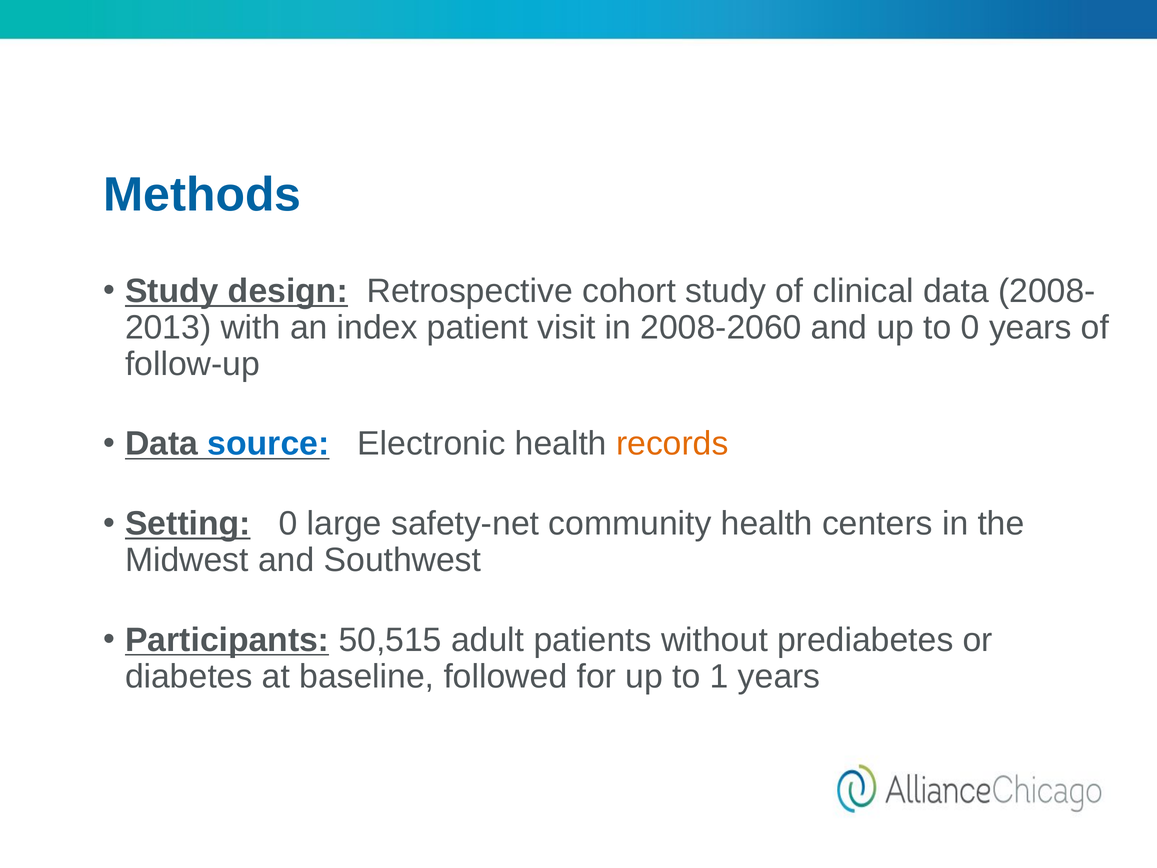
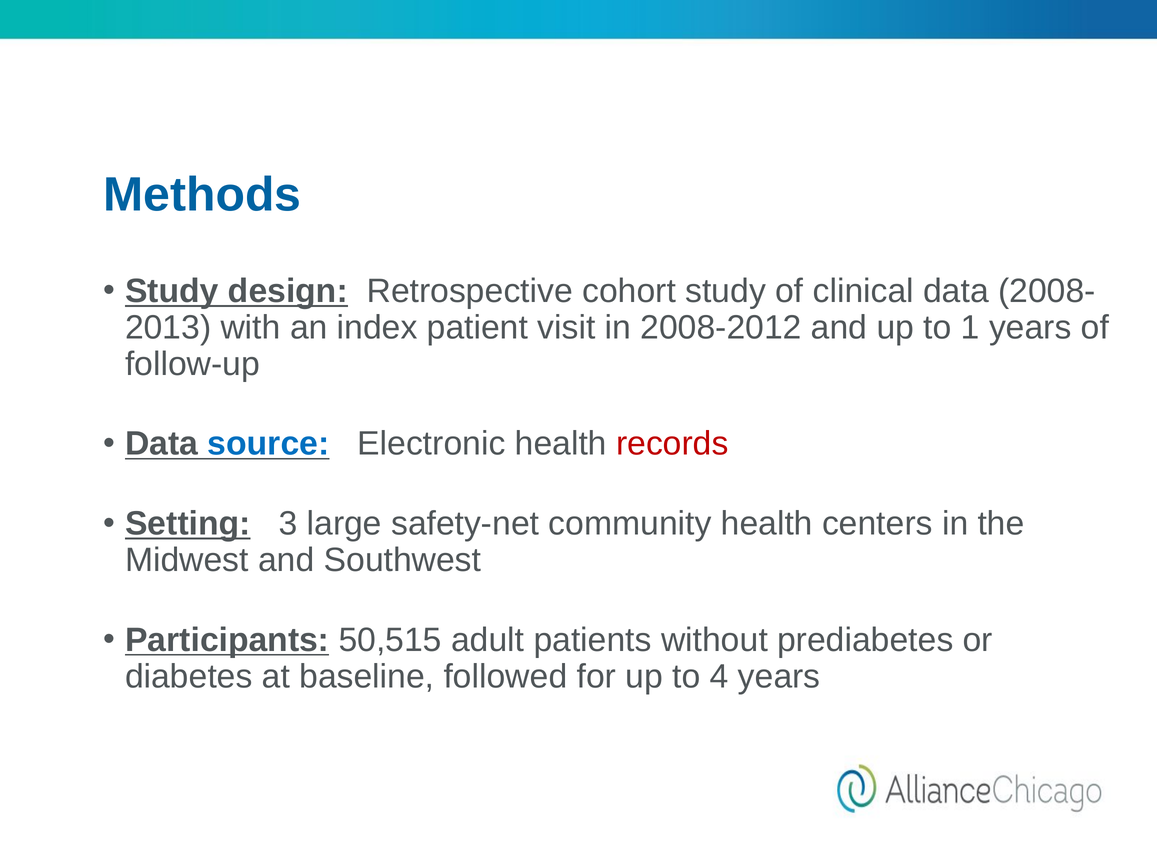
2008-2060: 2008-2060 -> 2008-2012 (721, 327)
to 0: 0 -> 1 (970, 327)
records colour: orange -> red (672, 444)
Setting 0: 0 -> 3 (288, 524)
1: 1 -> 4 (719, 676)
